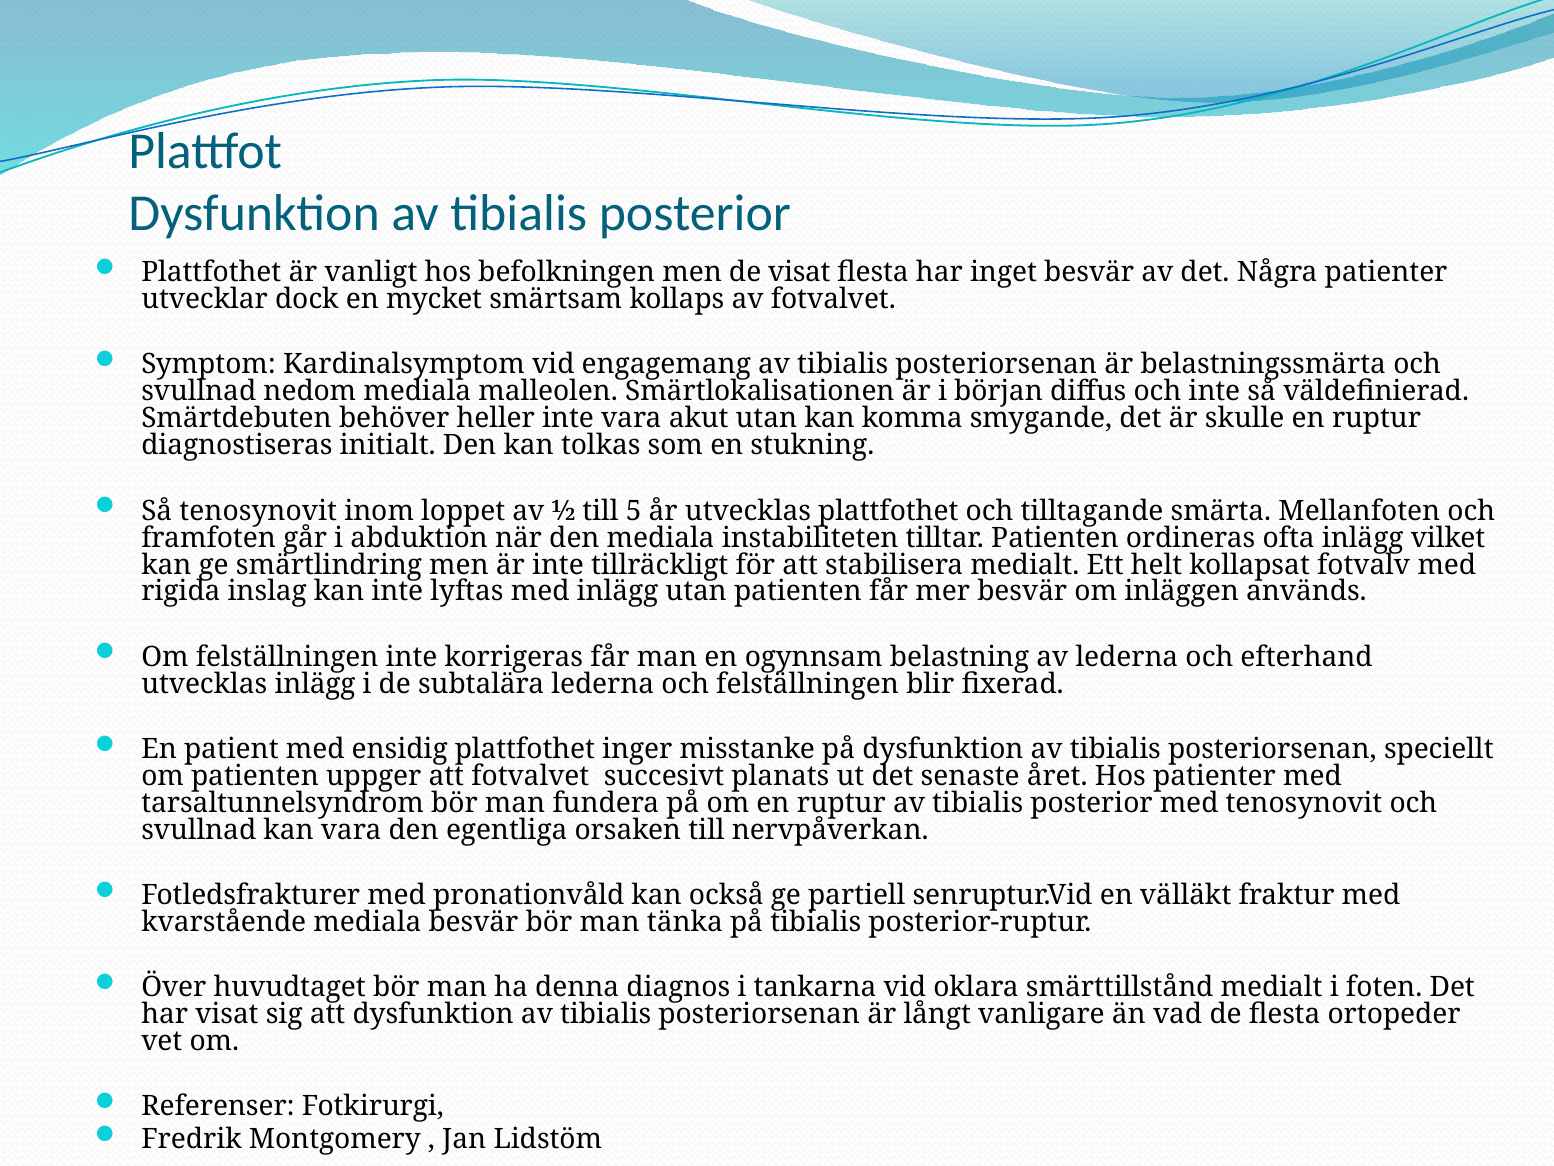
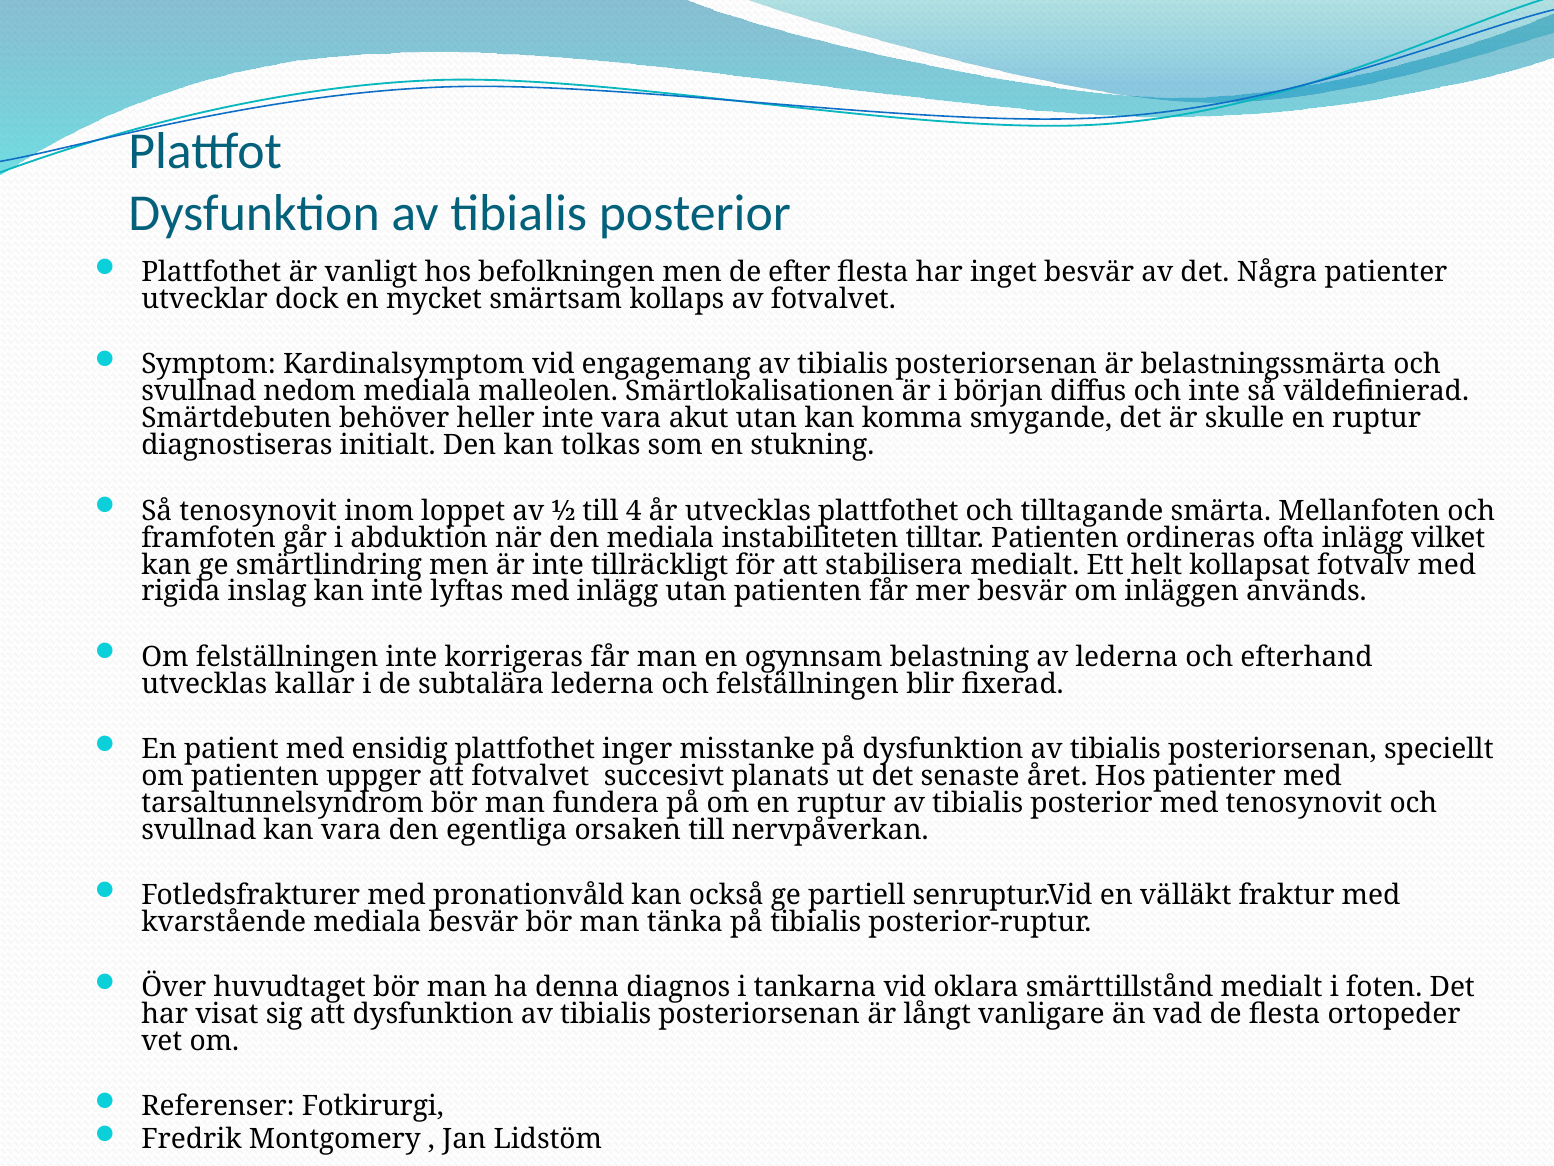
de visat: visat -> efter (799, 272)
5: 5 -> 4 (634, 511)
utvecklas inlägg: inlägg -> kallar (315, 684)
